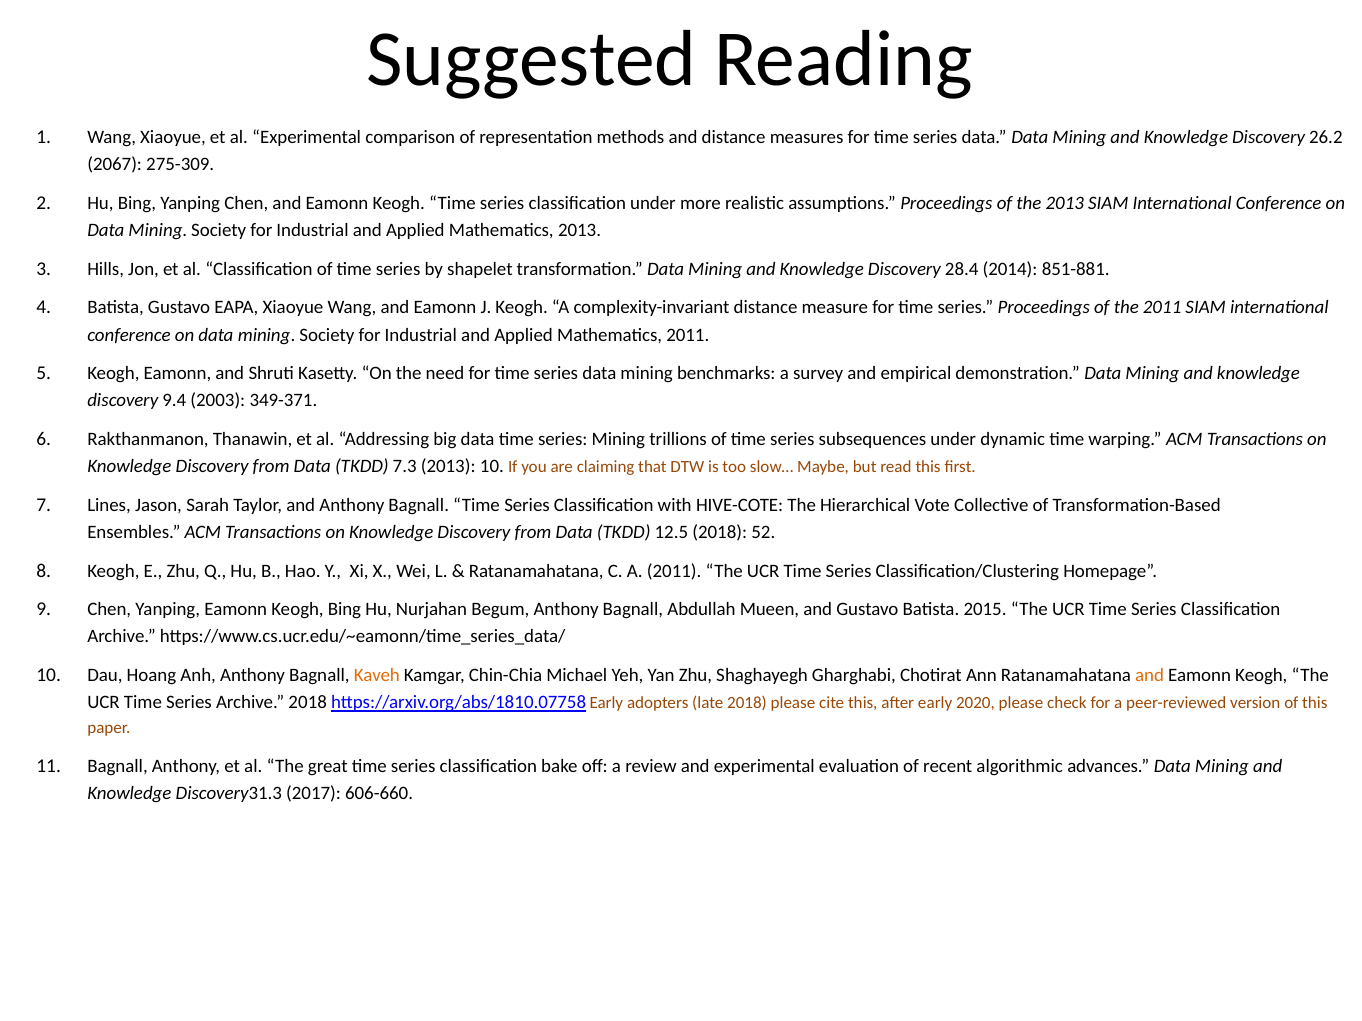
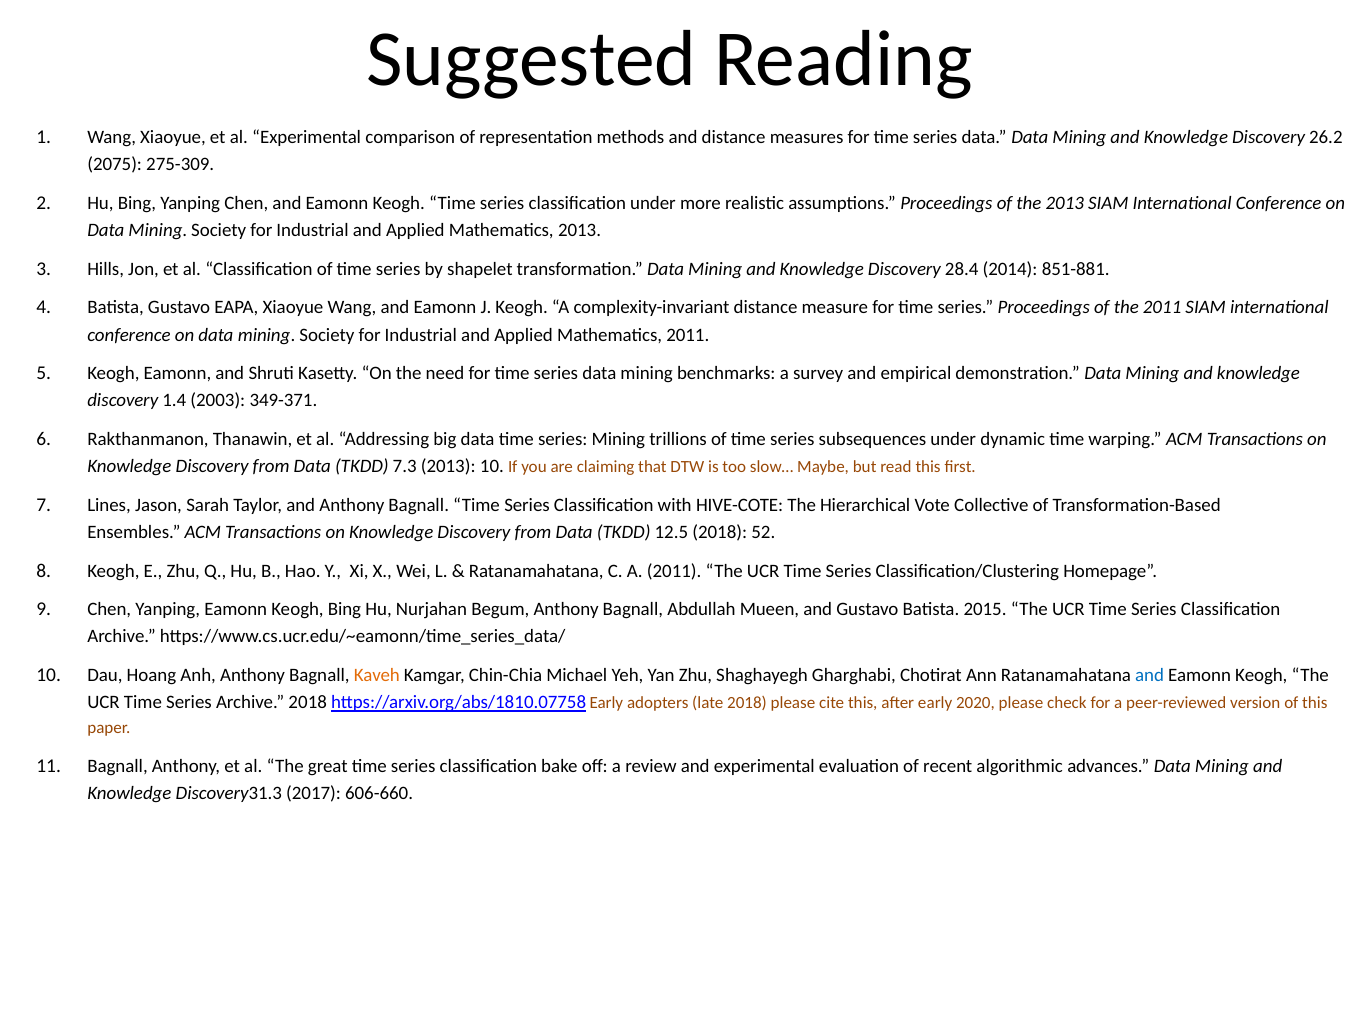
2067: 2067 -> 2075 (115, 165)
9.4: 9.4 -> 1.4 (174, 401)
and colour: orange -> blue (1150, 676)
